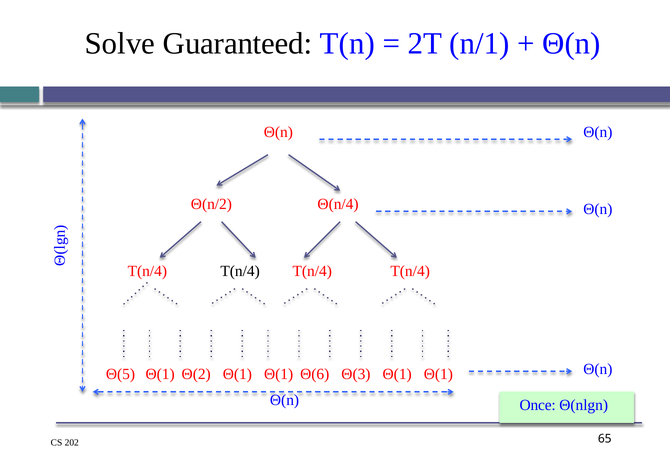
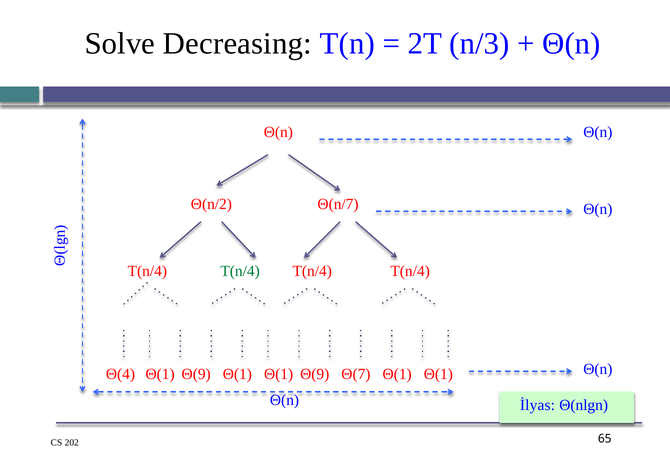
Guaranteed: Guaranteed -> Decreasing (237, 43)
n/1: n/1 -> n/3 (479, 43)
Θ(n/4: Θ(n/4 -> Θ(n/7 (338, 204)
T(n/4 colour: black -> green (240, 271)
Θ(5: Θ(5 -> Θ(4 (121, 374)
Θ(2: Θ(2 -> Θ(9 (196, 374)
Θ(6: Θ(6 -> Θ(9 (315, 374)
Θ(3: Θ(3 -> Θ(7 (356, 374)
Once: Once -> İlyas (537, 405)
